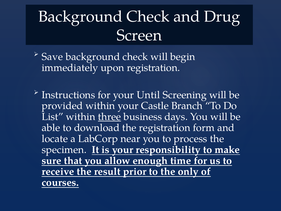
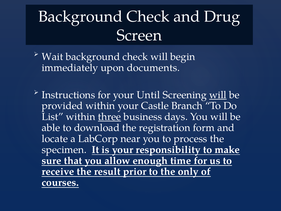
Save: Save -> Wait (52, 57)
upon registration: registration -> documents (153, 68)
will underline: none -> present (218, 95)
